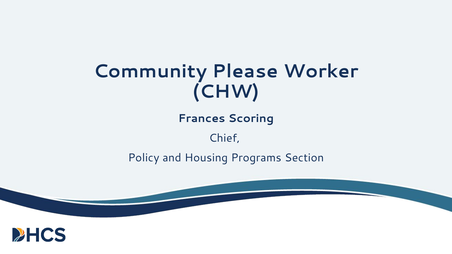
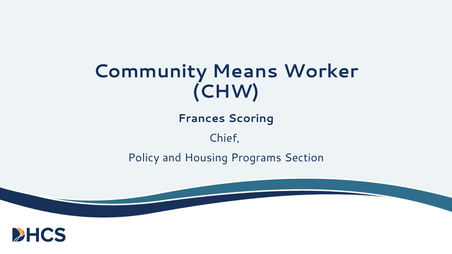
Please: Please -> Means (245, 71)
